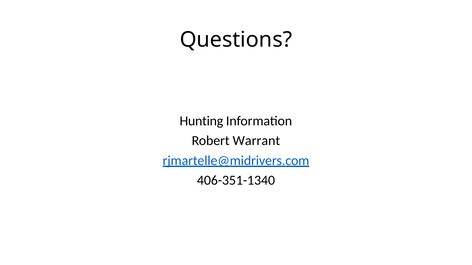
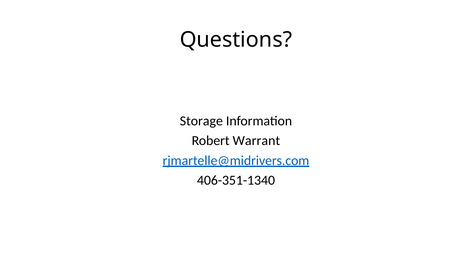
Hunting: Hunting -> Storage (201, 121)
